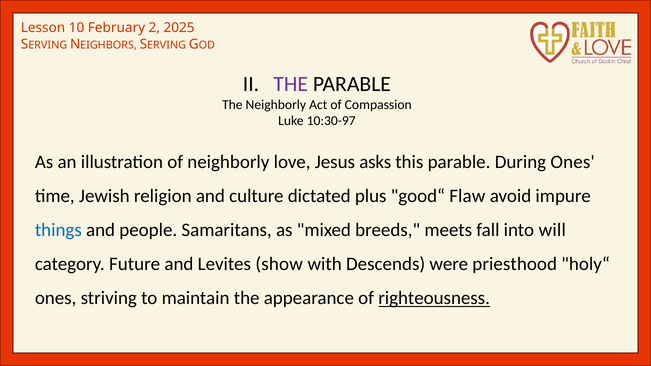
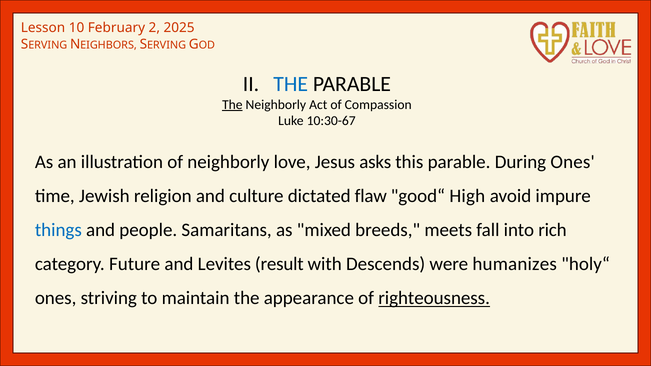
THE colour: purple -> blue (291, 84)
The underline: none -> present (232, 105)
10:30-97: 10:30-97 -> 10:30-67 (331, 121)
plus: plus -> flaw (371, 196)
Flaw: Flaw -> High (467, 196)
will: will -> rich (552, 230)
show: show -> result (279, 264)
priesthood: priesthood -> humanizes (515, 264)
